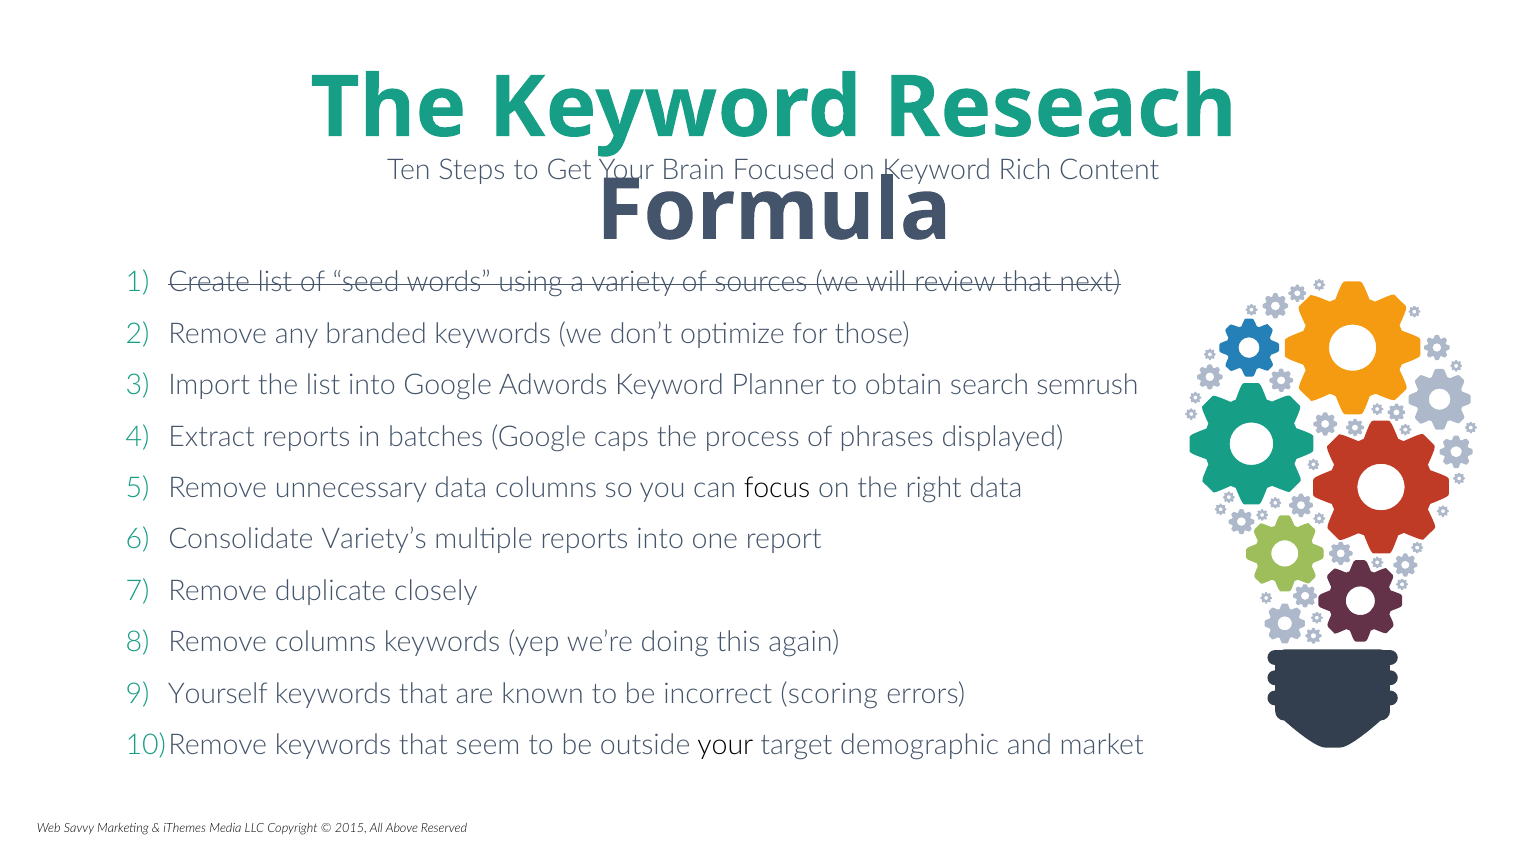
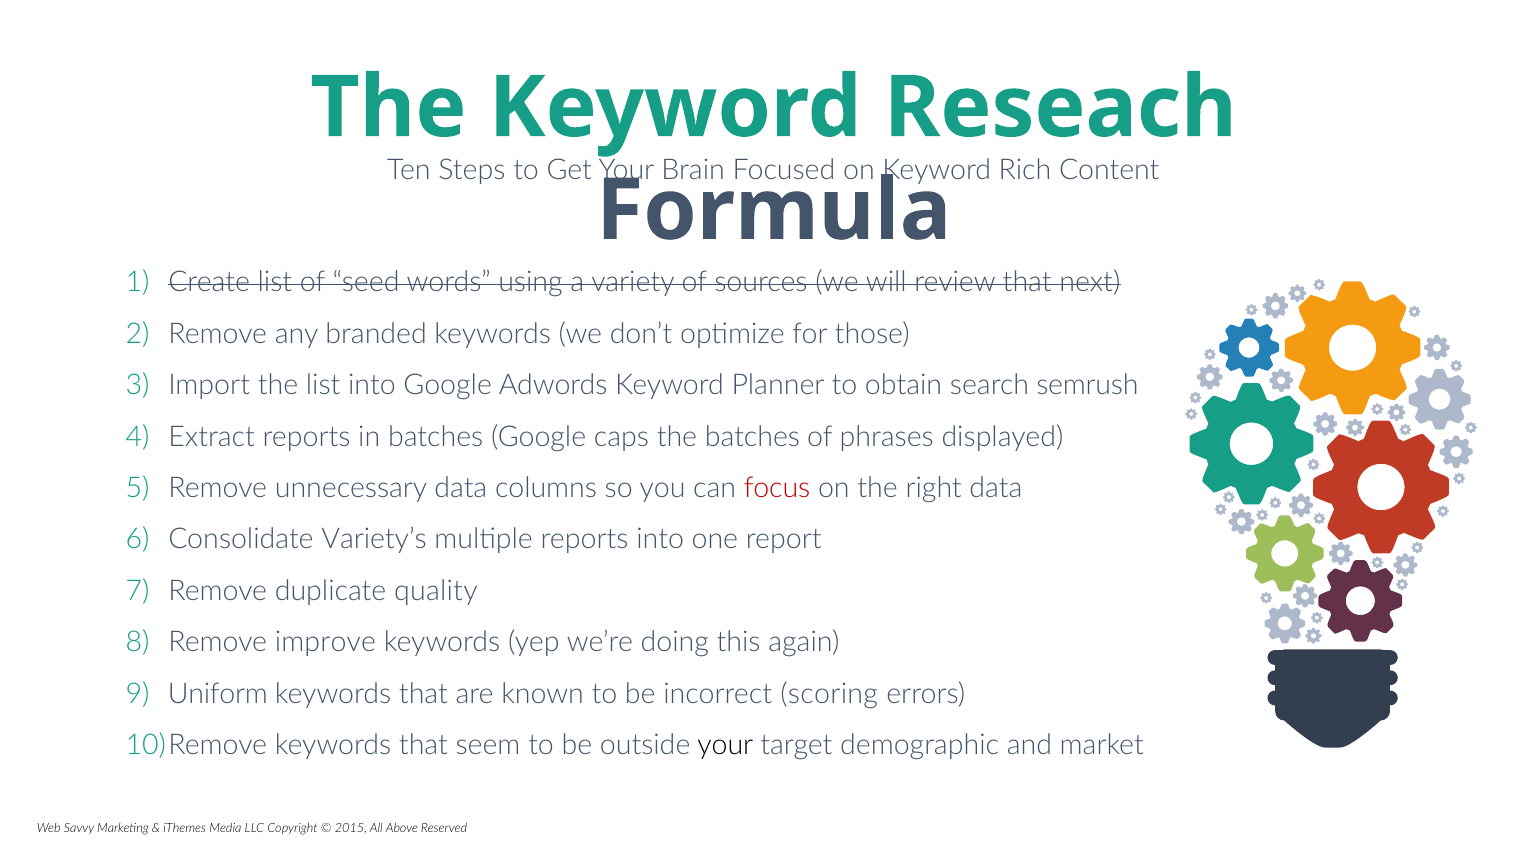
the process: process -> batches (752, 437)
focus colour: black -> red (777, 488)
closely: closely -> quality (436, 591)
Remove columns: columns -> improve (325, 643)
Yourself: Yourself -> Uniform (218, 694)
